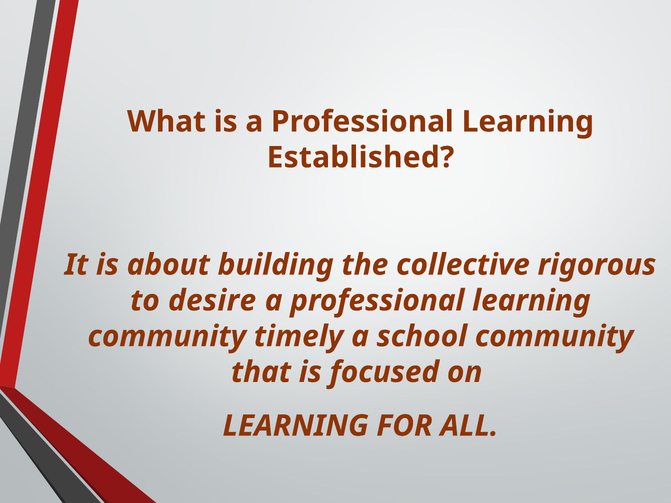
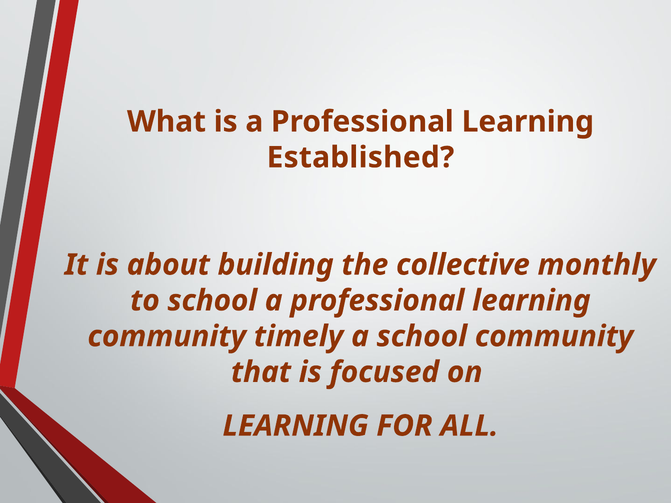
rigorous: rigorous -> monthly (597, 265)
to desire: desire -> school (212, 301)
